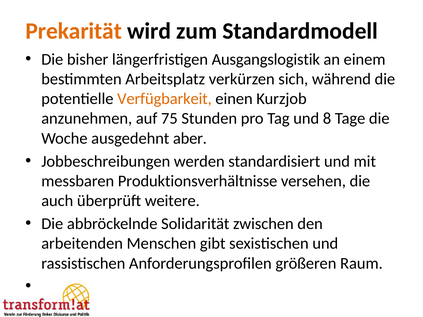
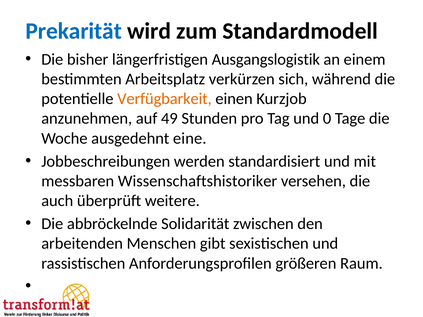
Prekarität colour: orange -> blue (74, 31)
75: 75 -> 49 (169, 119)
8: 8 -> 0 (327, 119)
aber: aber -> eine (190, 138)
Produktionsverhältnisse: Produktionsverhältnisse -> Wissenschaftshistoriker (198, 181)
